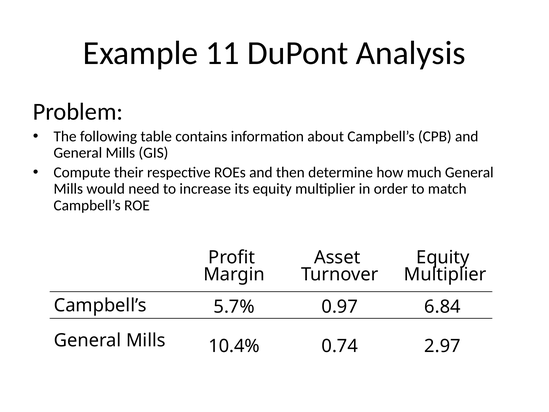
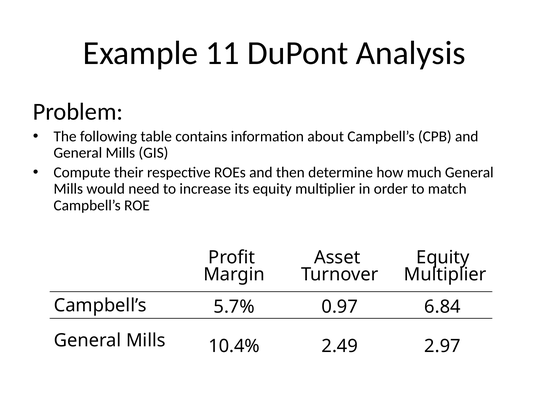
0.74: 0.74 -> 2.49 (340, 346)
